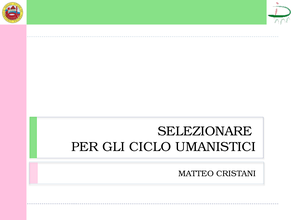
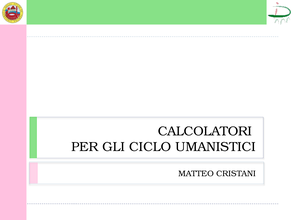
SELEZIONARE: SELEZIONARE -> CALCOLATORI (205, 131)
